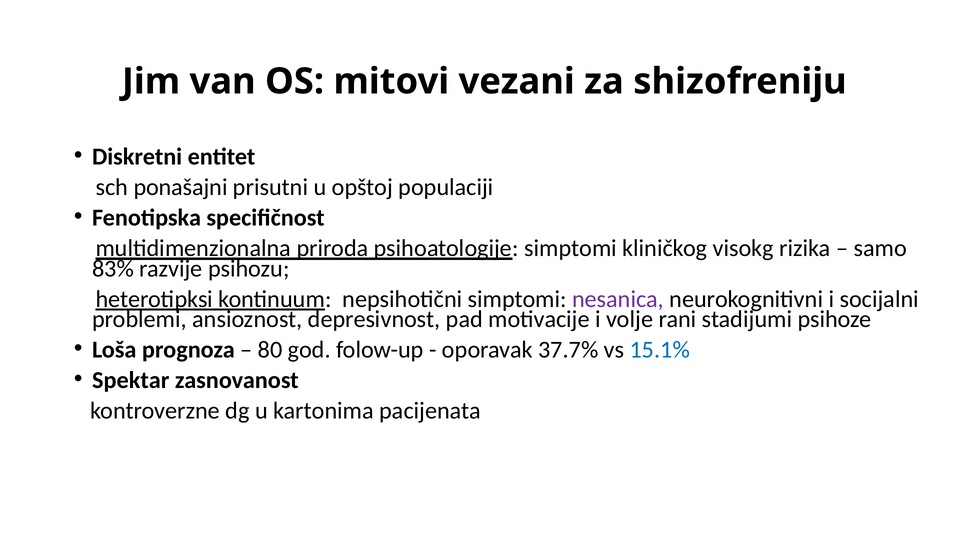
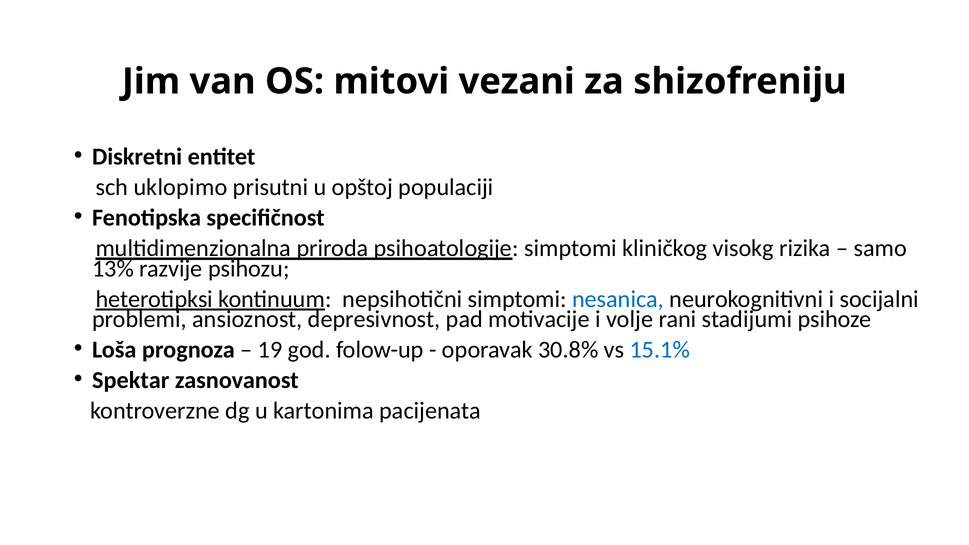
ponašajni: ponašajni -> uklopimo (180, 187)
83%: 83% -> 13% (113, 269)
nesanica colour: purple -> blue (618, 299)
80: 80 -> 19 (270, 350)
37.7%: 37.7% -> 30.8% (568, 350)
